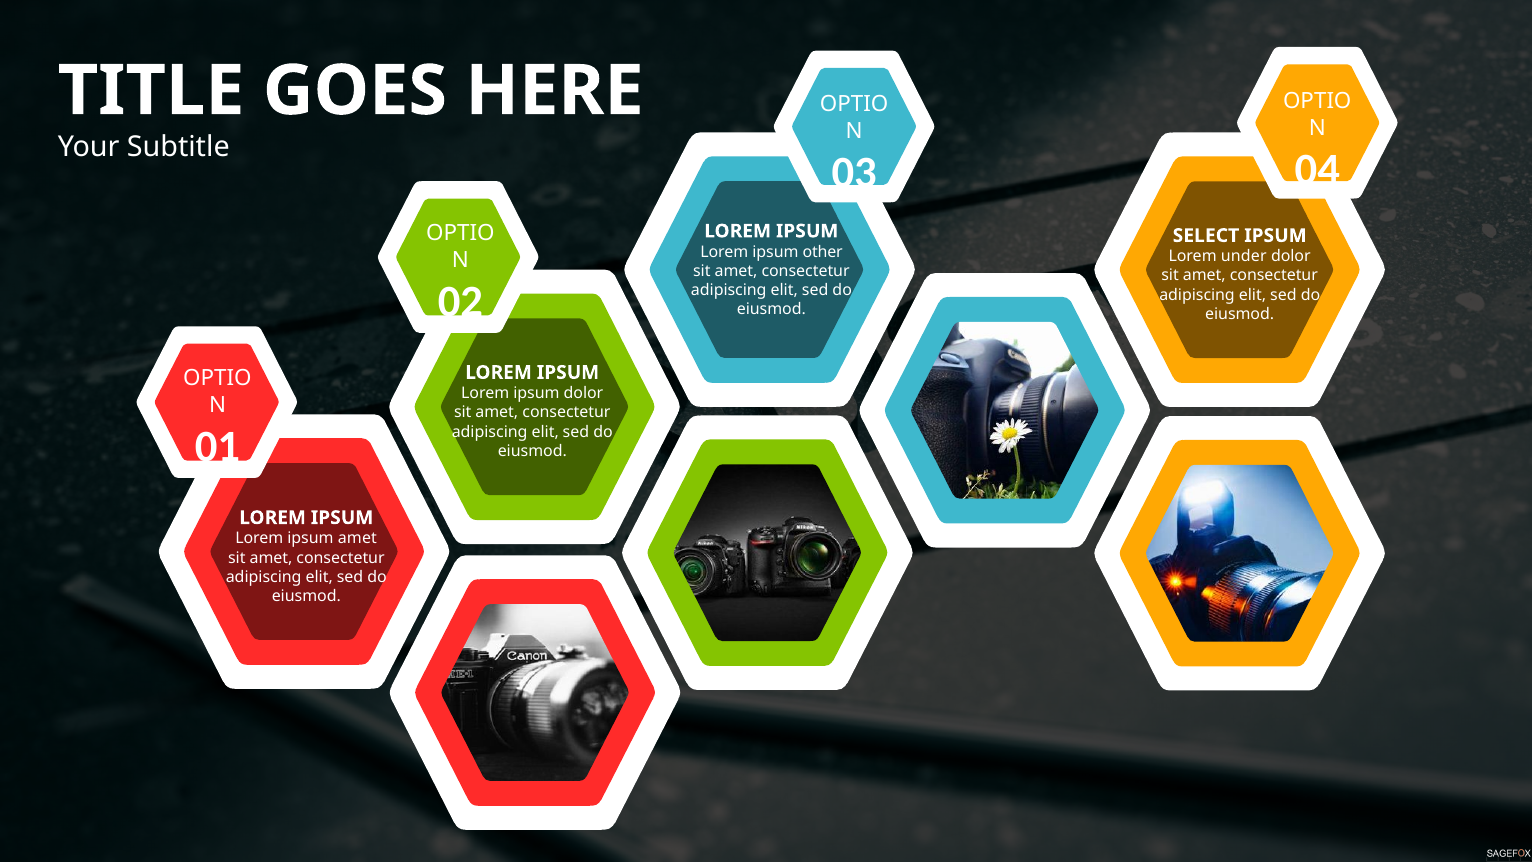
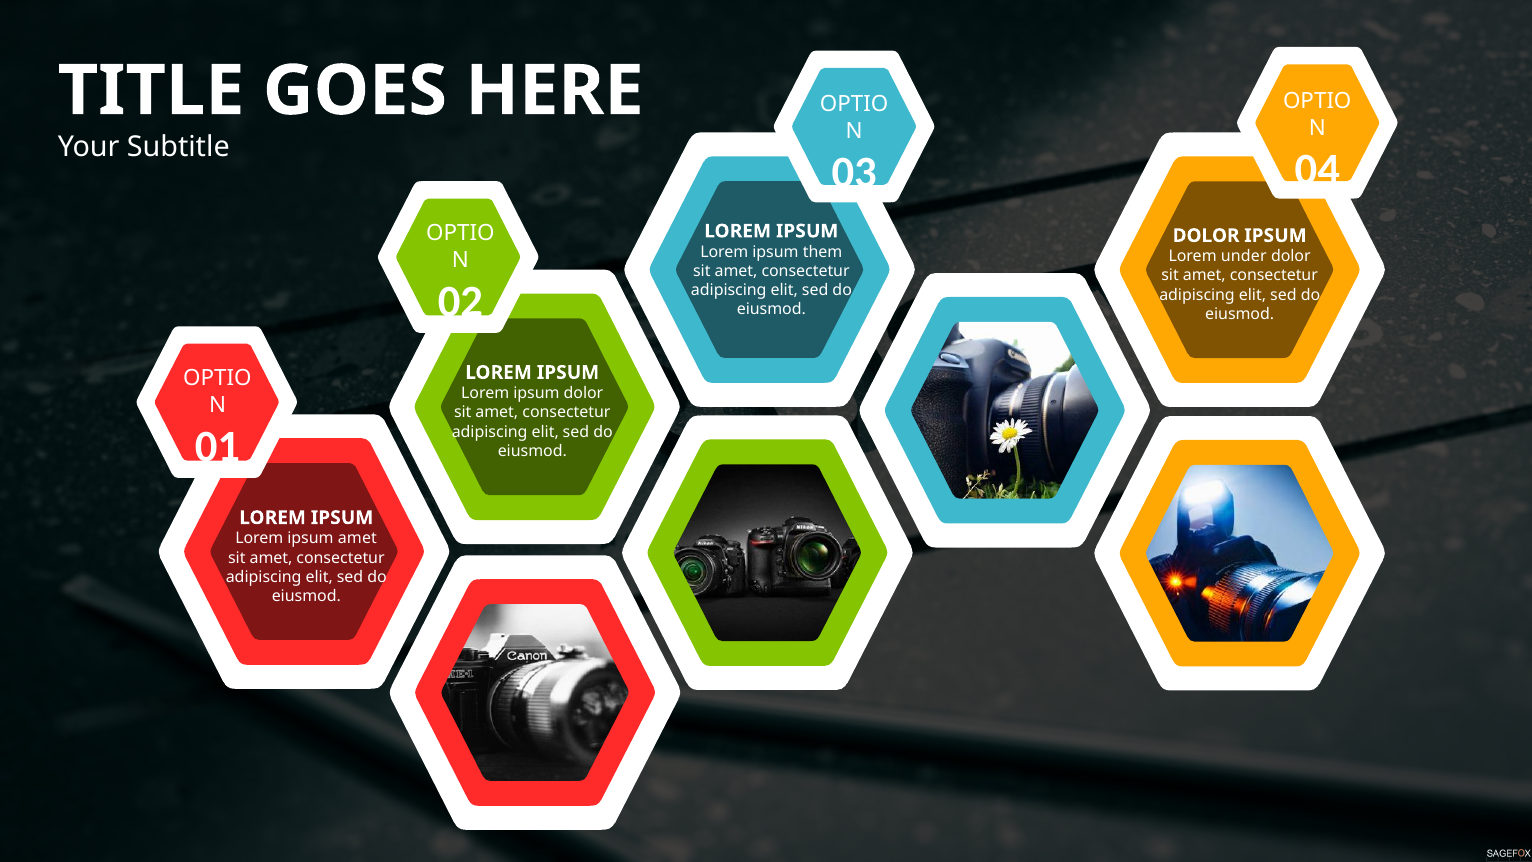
SELECT: SELECT -> DOLOR (1206, 236)
other: other -> them (823, 252)
